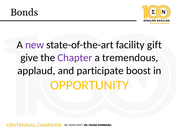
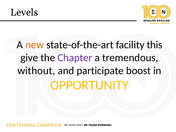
Bonds: Bonds -> Levels (24, 12)
new colour: purple -> orange (35, 45)
gift: gift -> this (155, 45)
applaud: applaud -> without (36, 71)
